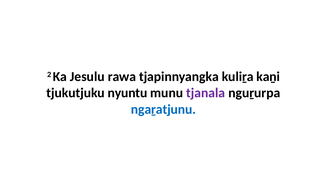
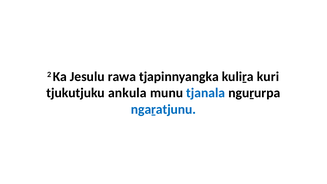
kaṉi: kaṉi -> kuri (268, 77)
nyuntu: nyuntu -> ankula (127, 93)
tjanala colour: purple -> blue (206, 93)
